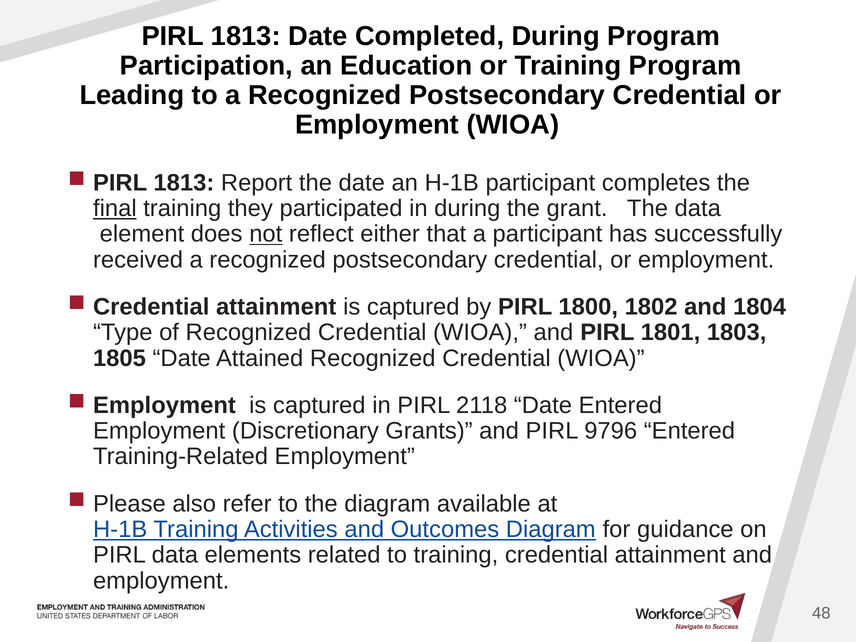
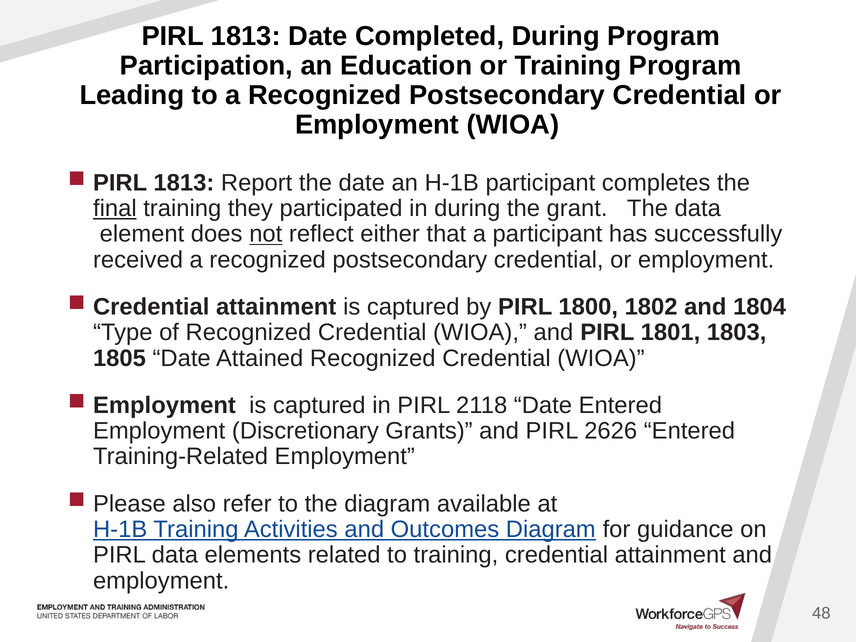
9796: 9796 -> 2626 (611, 431)
